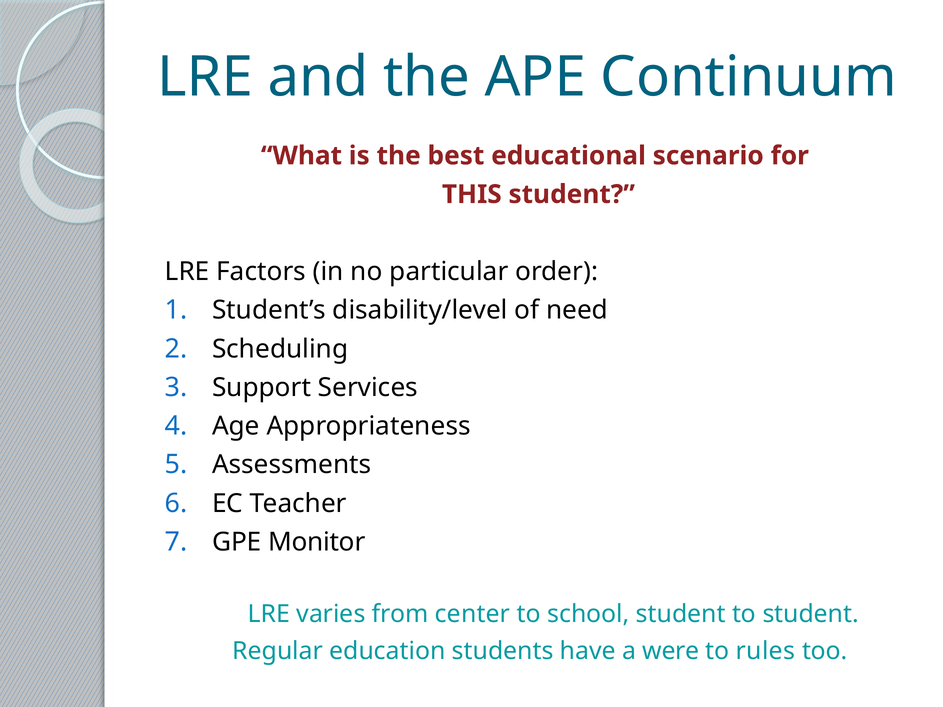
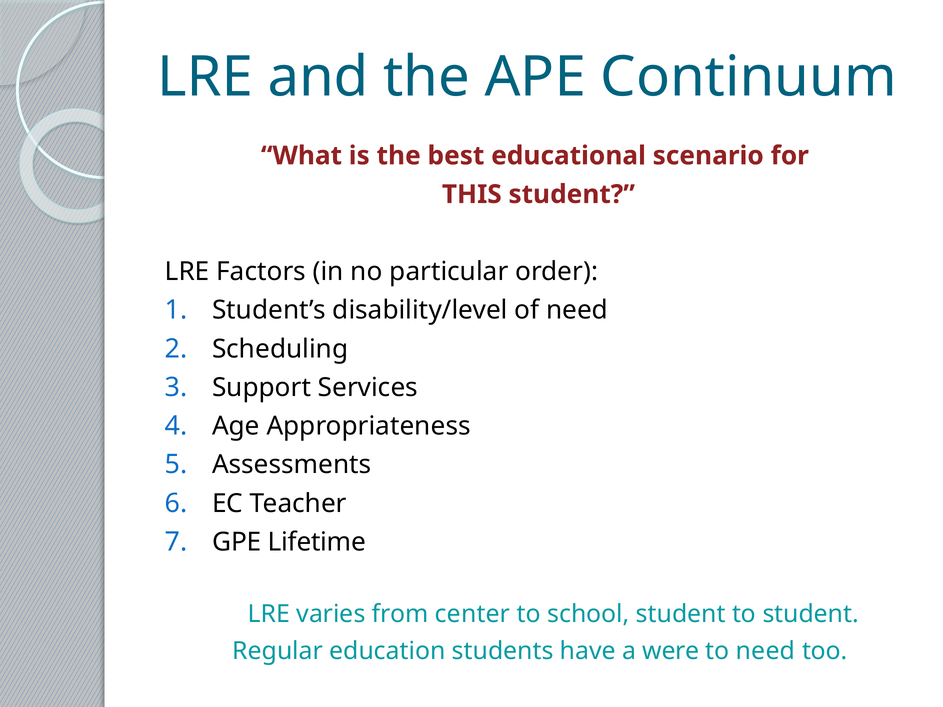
Monitor: Monitor -> Lifetime (317, 542)
to rules: rules -> need (765, 651)
